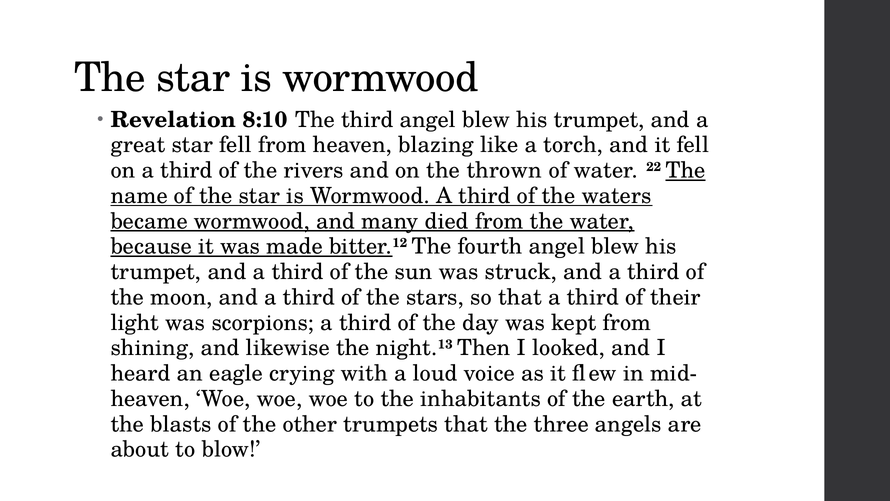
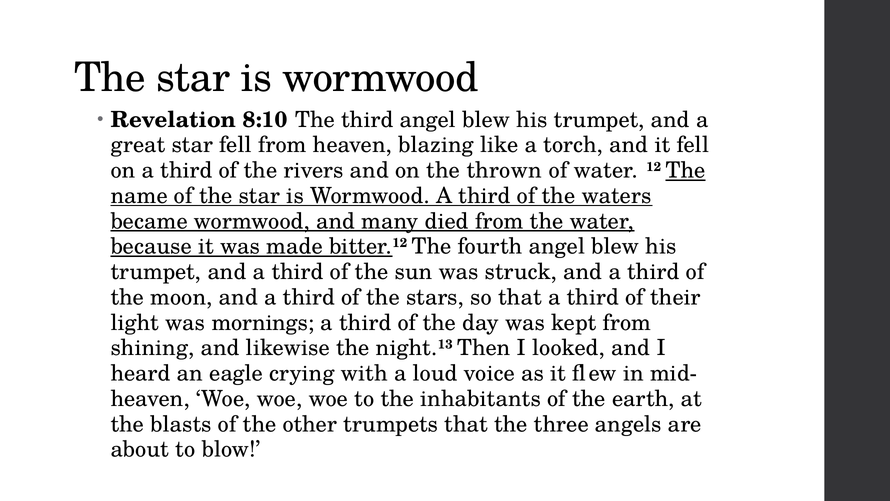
22: 22 -> 12 (654, 167)
scorpions: scorpions -> mornings (263, 322)
